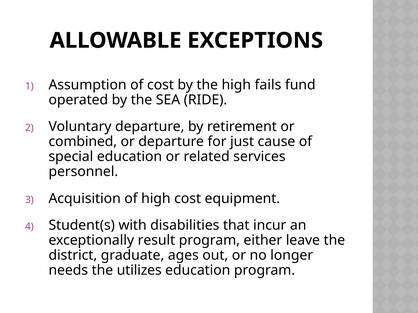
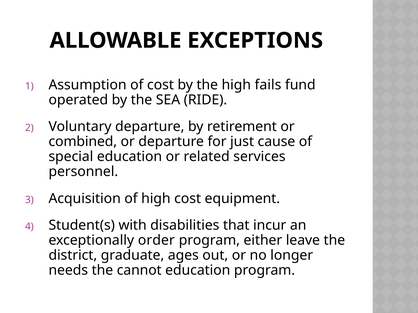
result: result -> order (156, 241)
utilizes: utilizes -> cannot (139, 271)
